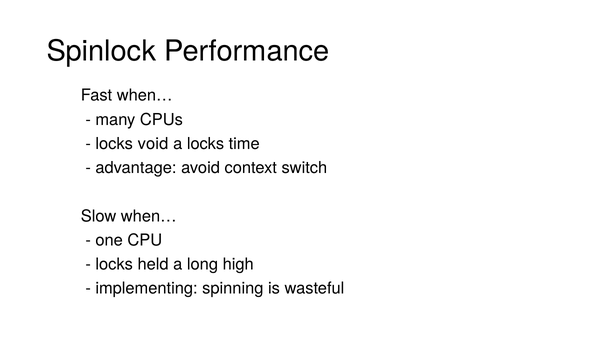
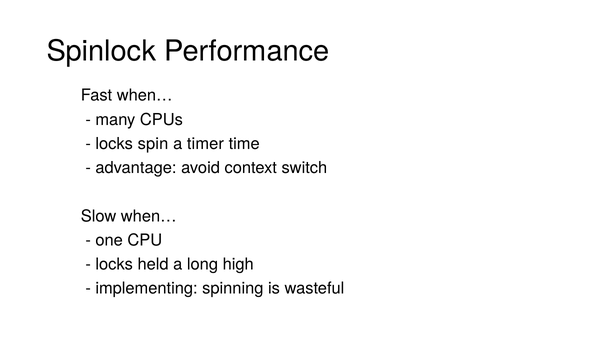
void: void -> spin (153, 144)
a locks: locks -> timer (205, 144)
